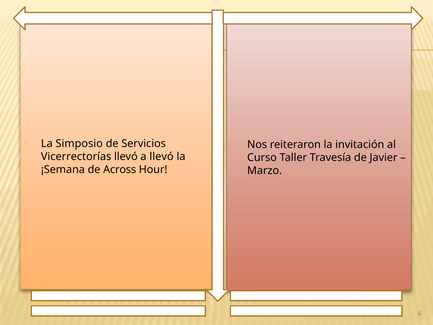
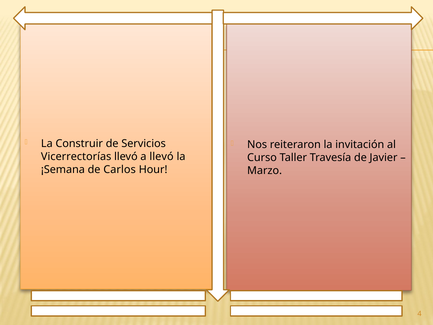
Simposio: Simposio -> Construir (79, 143)
Across: Across -> Carlos (120, 169)
